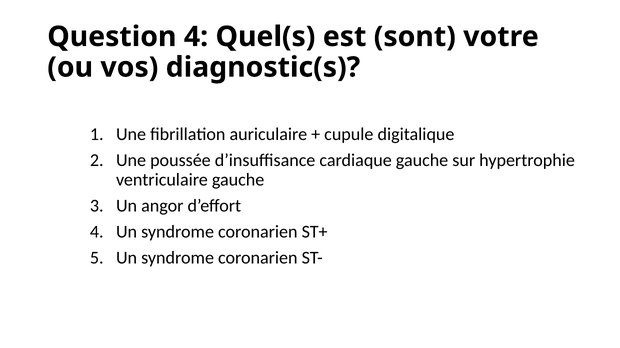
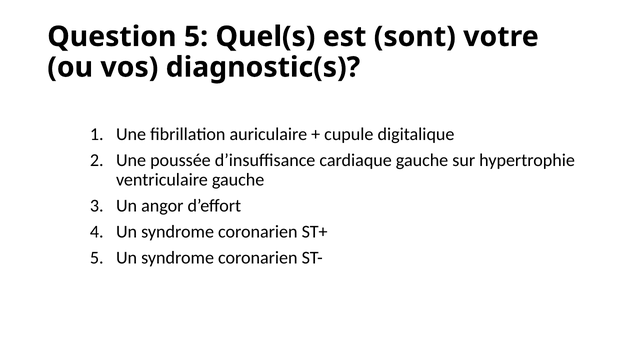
Question 4: 4 -> 5 (196, 37)
